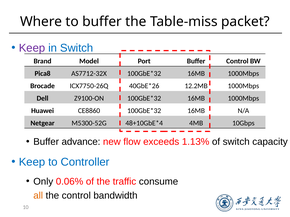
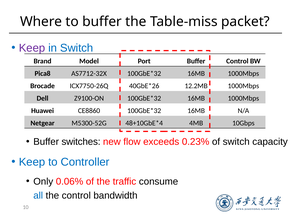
advance: advance -> switches (81, 142)
1.13%: 1.13% -> 0.23% (196, 142)
all colour: orange -> blue (38, 196)
